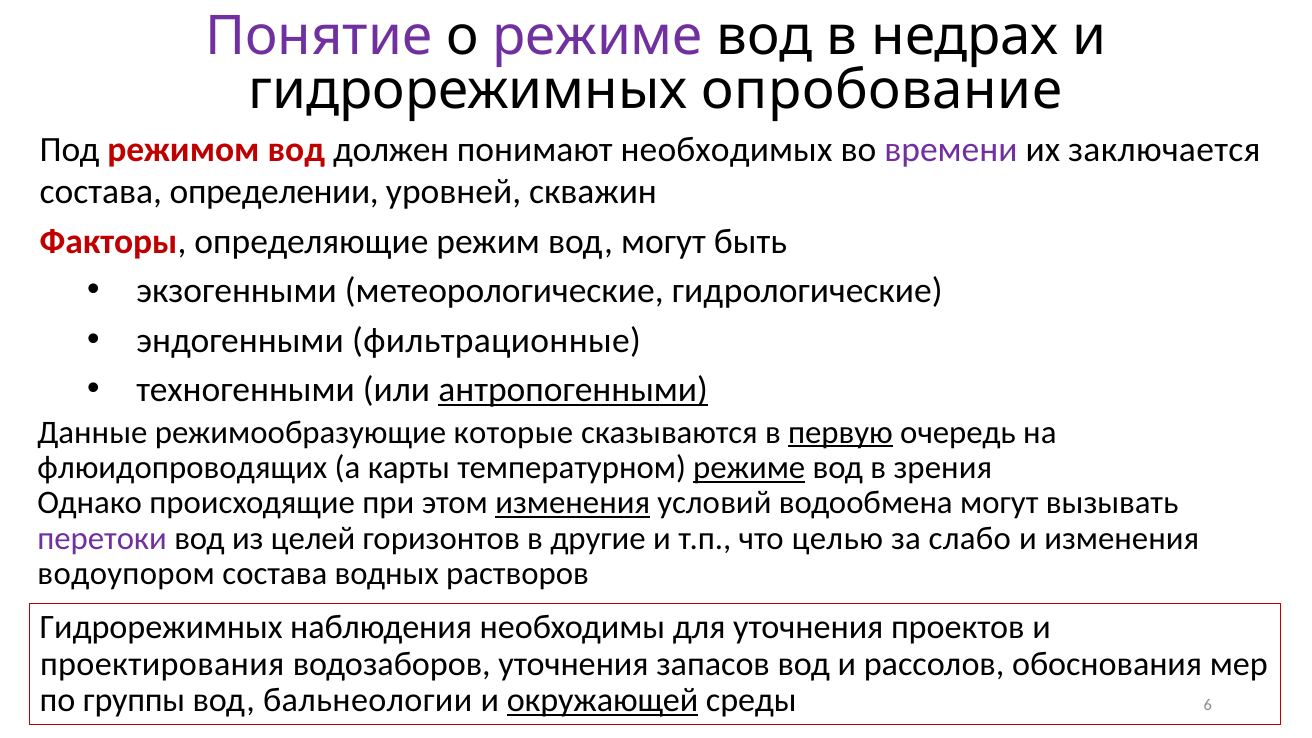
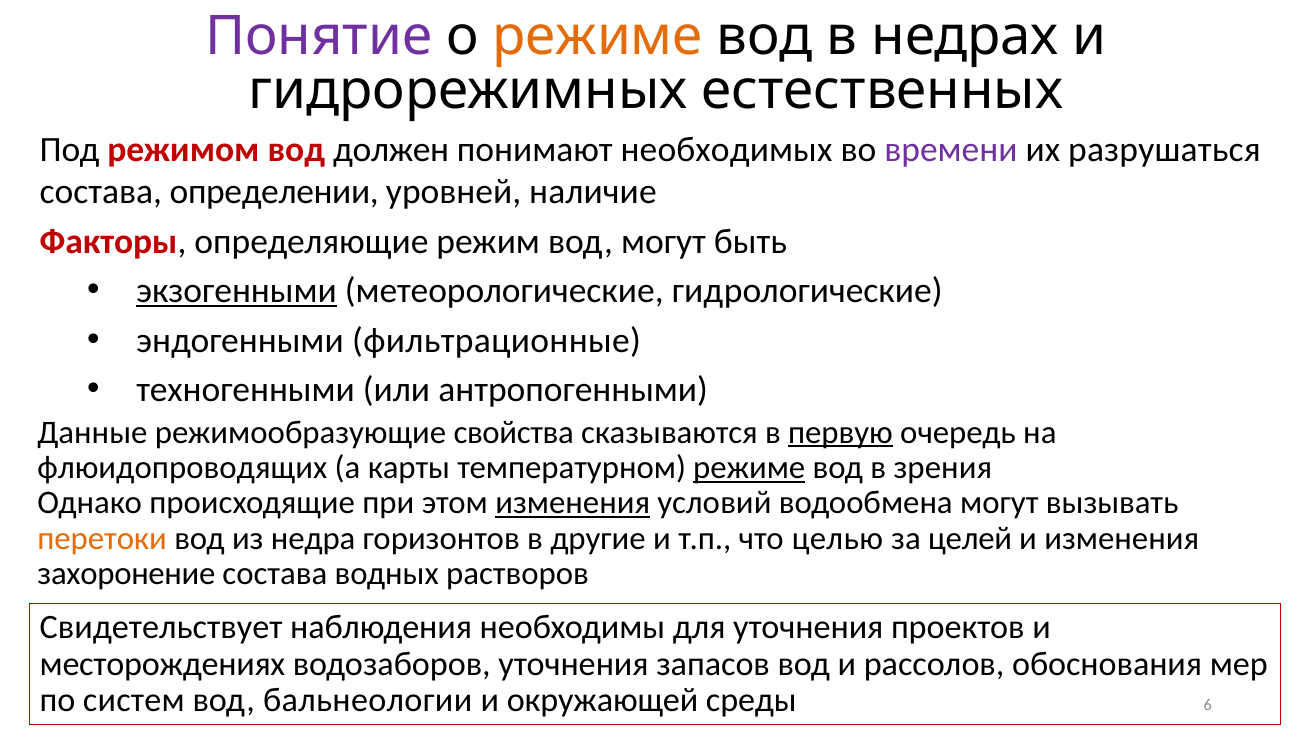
режиме colour: purple -> orange (598, 36)
опробование: опробование -> естественных (882, 91)
заключается: заключается -> разрушаться (1164, 149)
скважин: скважин -> наличие (593, 192)
экзогенными underline: none -> present (237, 291)
антропогенными underline: present -> none (573, 390)
которые: которые -> свойства (514, 432)
перетоки colour: purple -> orange (102, 539)
целей: целей -> недра (313, 539)
слабо: слабо -> целей (970, 539)
водоупором: водоупором -> захоронение (126, 574)
Гидрорежимных: Гидрорежимных -> Свидетельствует (161, 627)
проектирования: проектирования -> месторождениях (162, 664)
группы: группы -> систем (134, 701)
окружающей underline: present -> none (603, 701)
